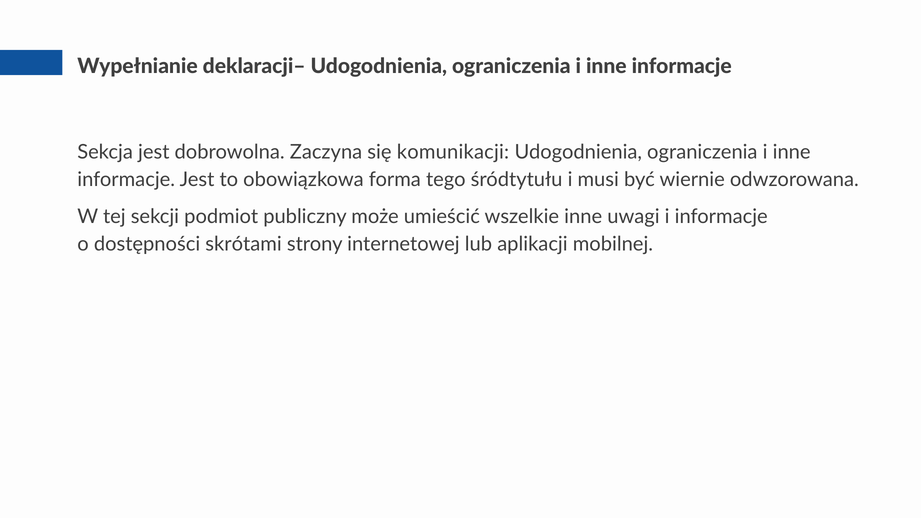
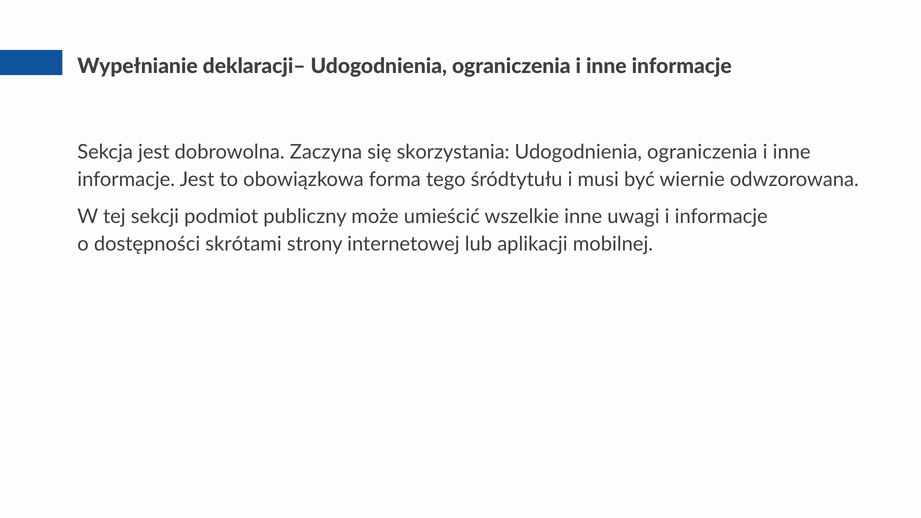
komunikacji: komunikacji -> skorzystania (453, 152)
